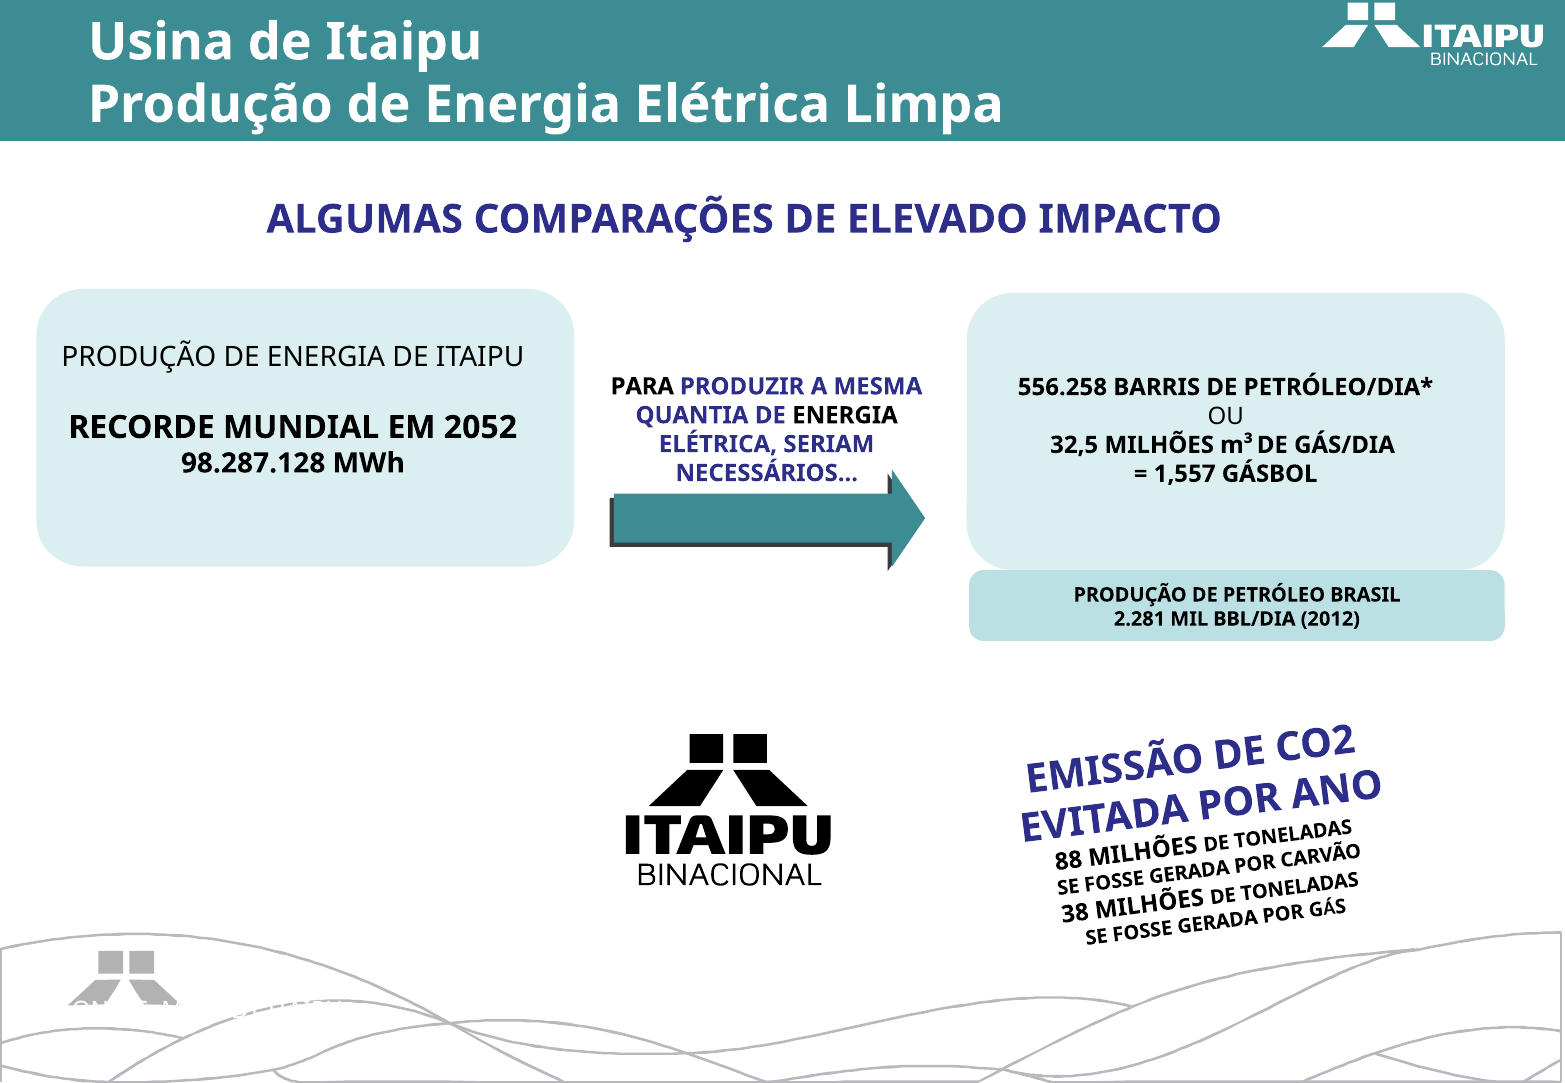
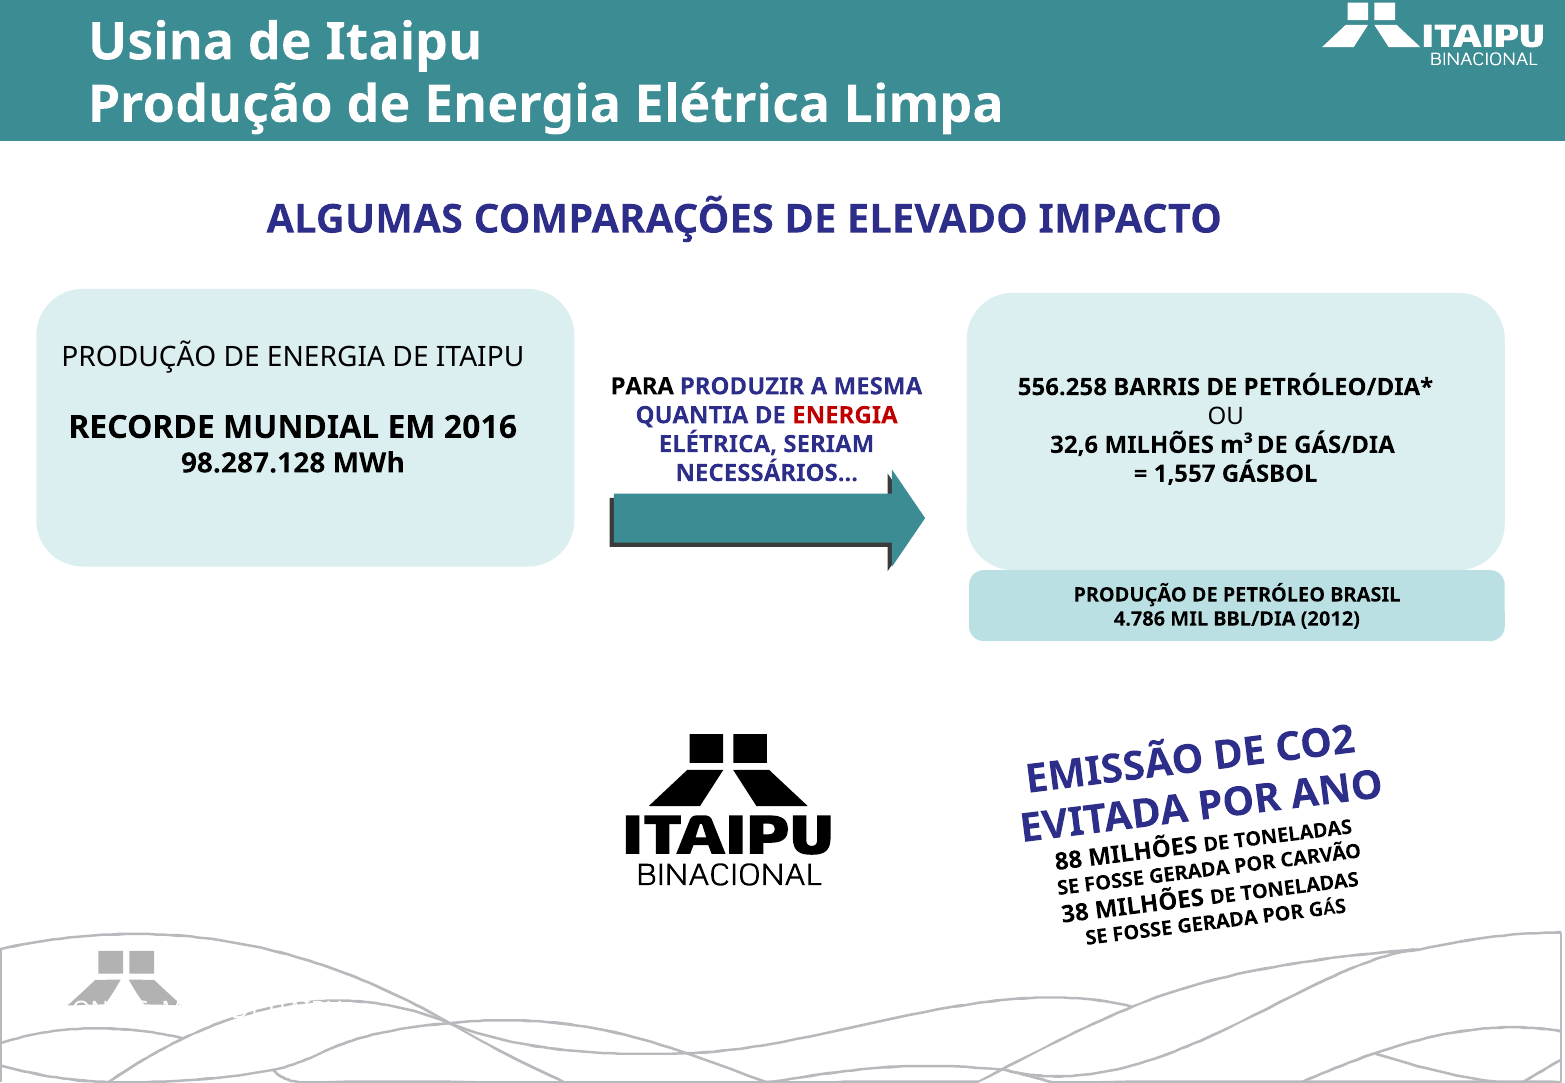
ENERGIA colour: black -> red (845, 416)
2052: 2052 -> 2016 (480, 428)
32,5: 32,5 -> 32,6 (1074, 445)
2.281: 2.281 -> 4.786 (1140, 619)
